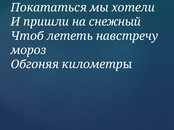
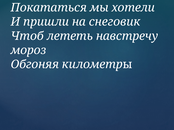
снежный: снежный -> снеговик (115, 22)
